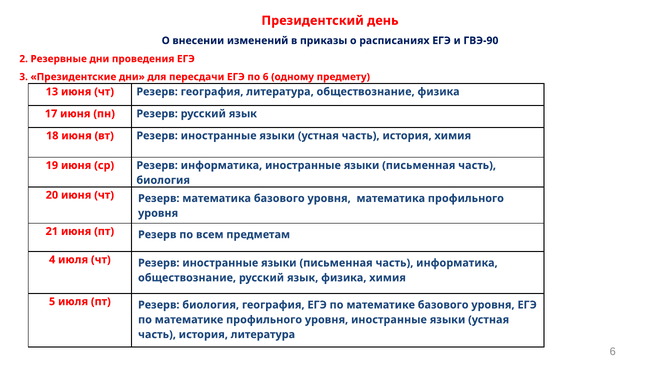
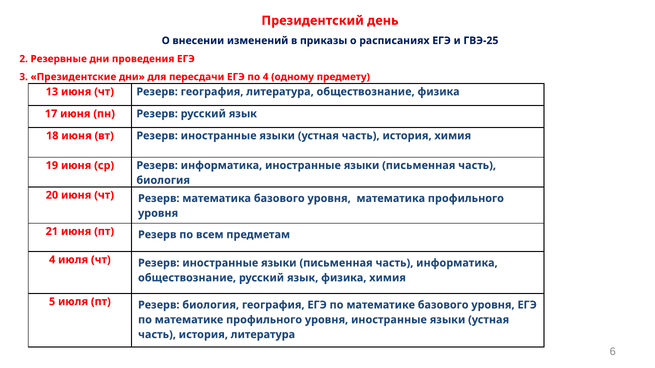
ГВЭ-90: ГВЭ-90 -> ГВЭ-25 (481, 41)
по 6: 6 -> 4 (266, 77)
